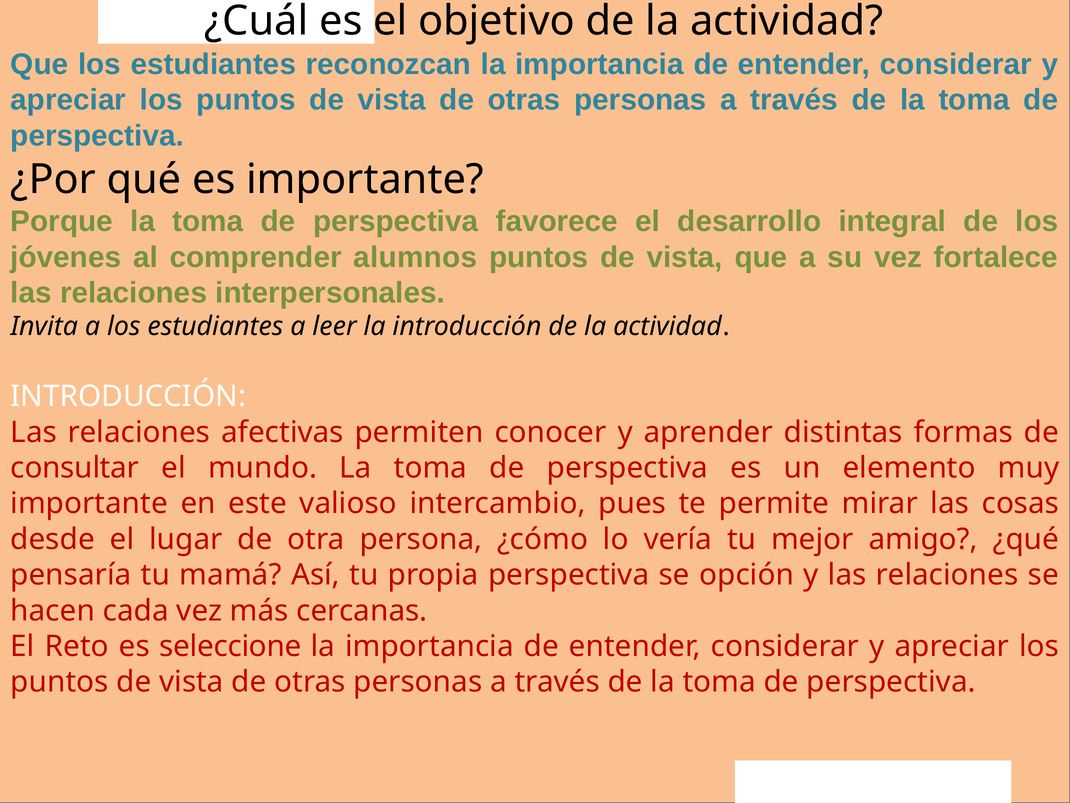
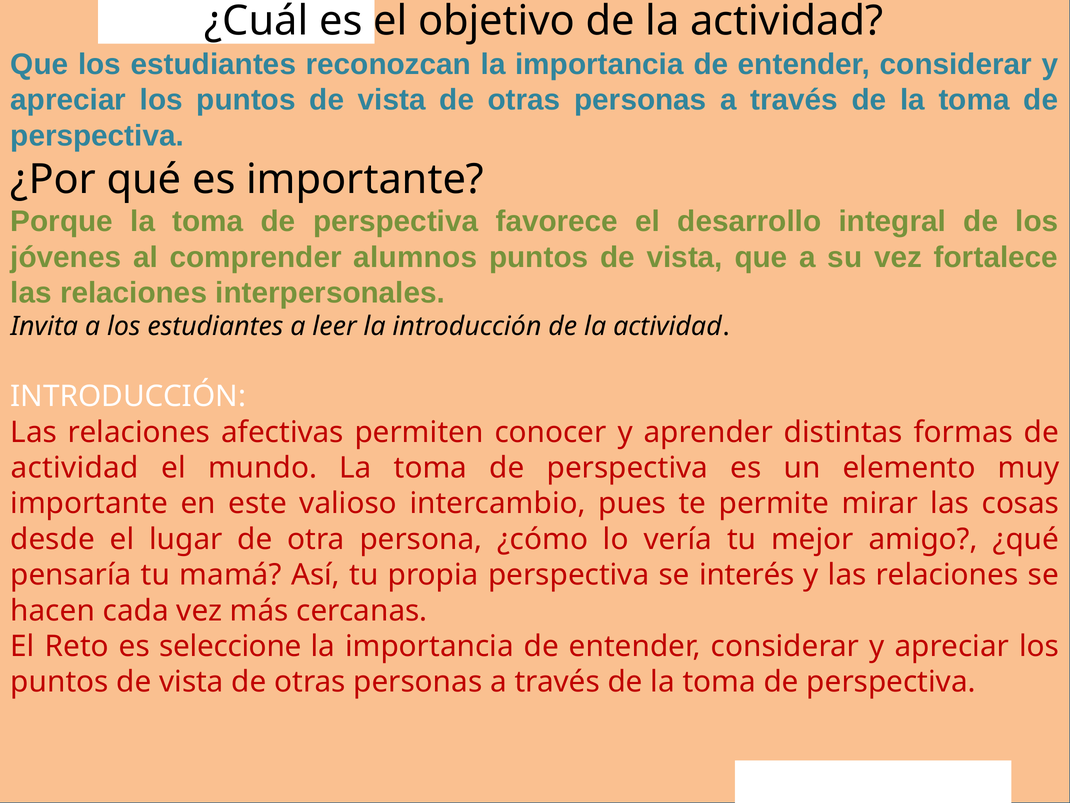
consultar: consultar -> actividad (75, 468)
opción: opción -> interés (747, 575)
